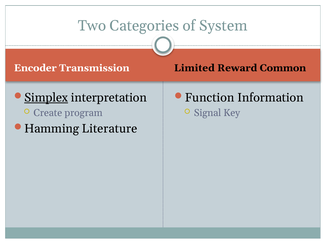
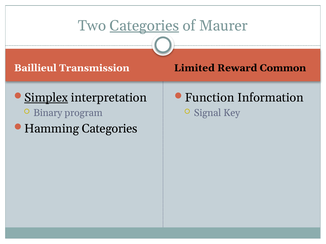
Categories underline: none -> present (144, 26)
System: System -> Maurer (223, 26)
Encoder: Encoder -> Baillieul (35, 68)
Create: Create -> Binary (48, 113)
Hamming Literature: Literature -> Categories (110, 129)
